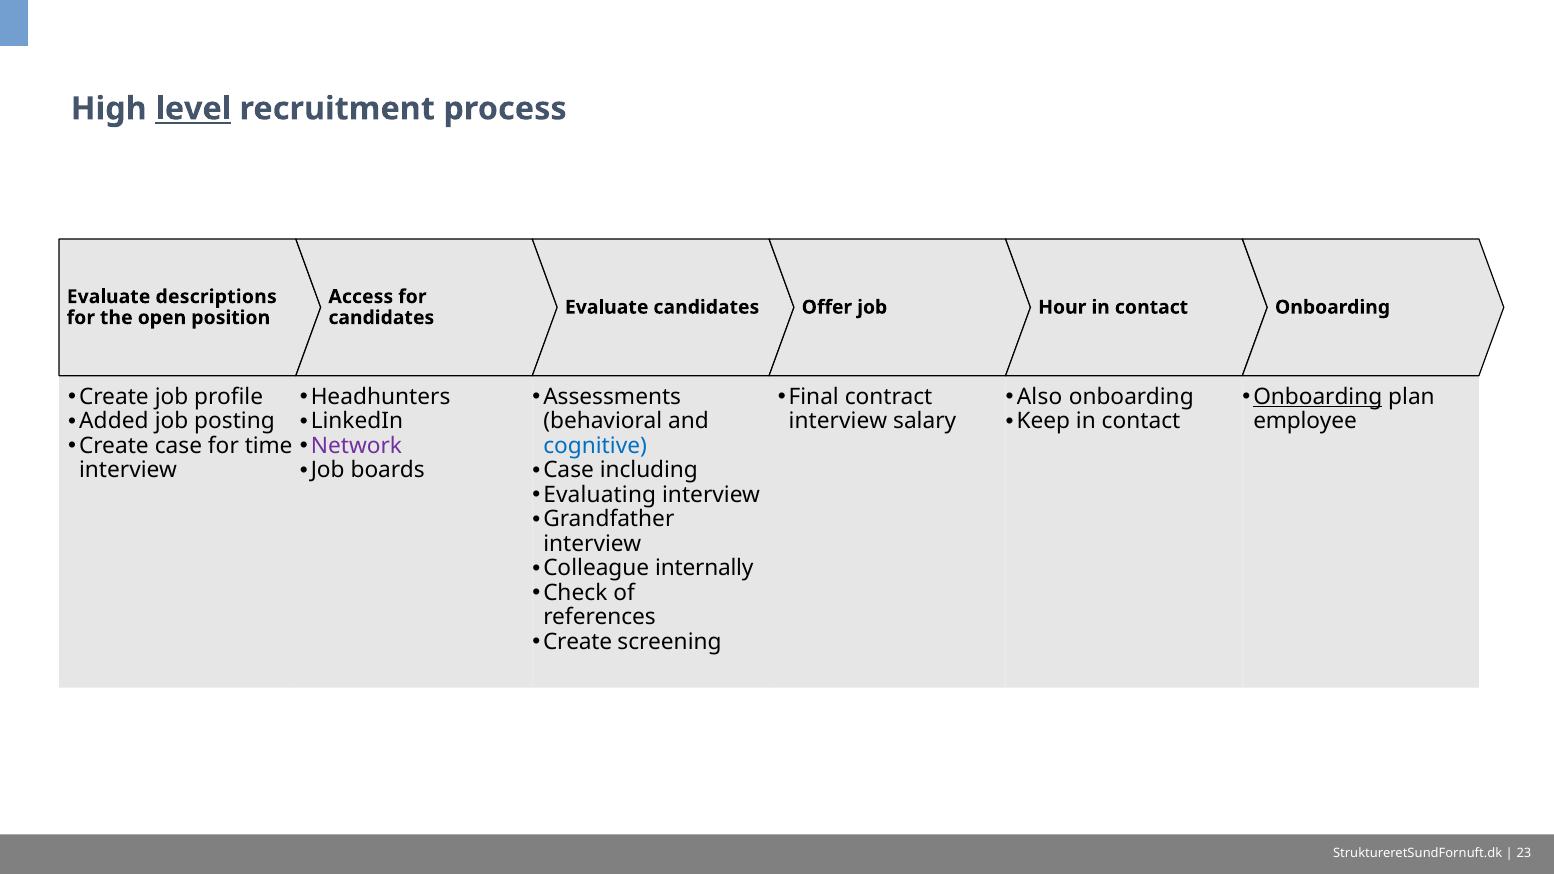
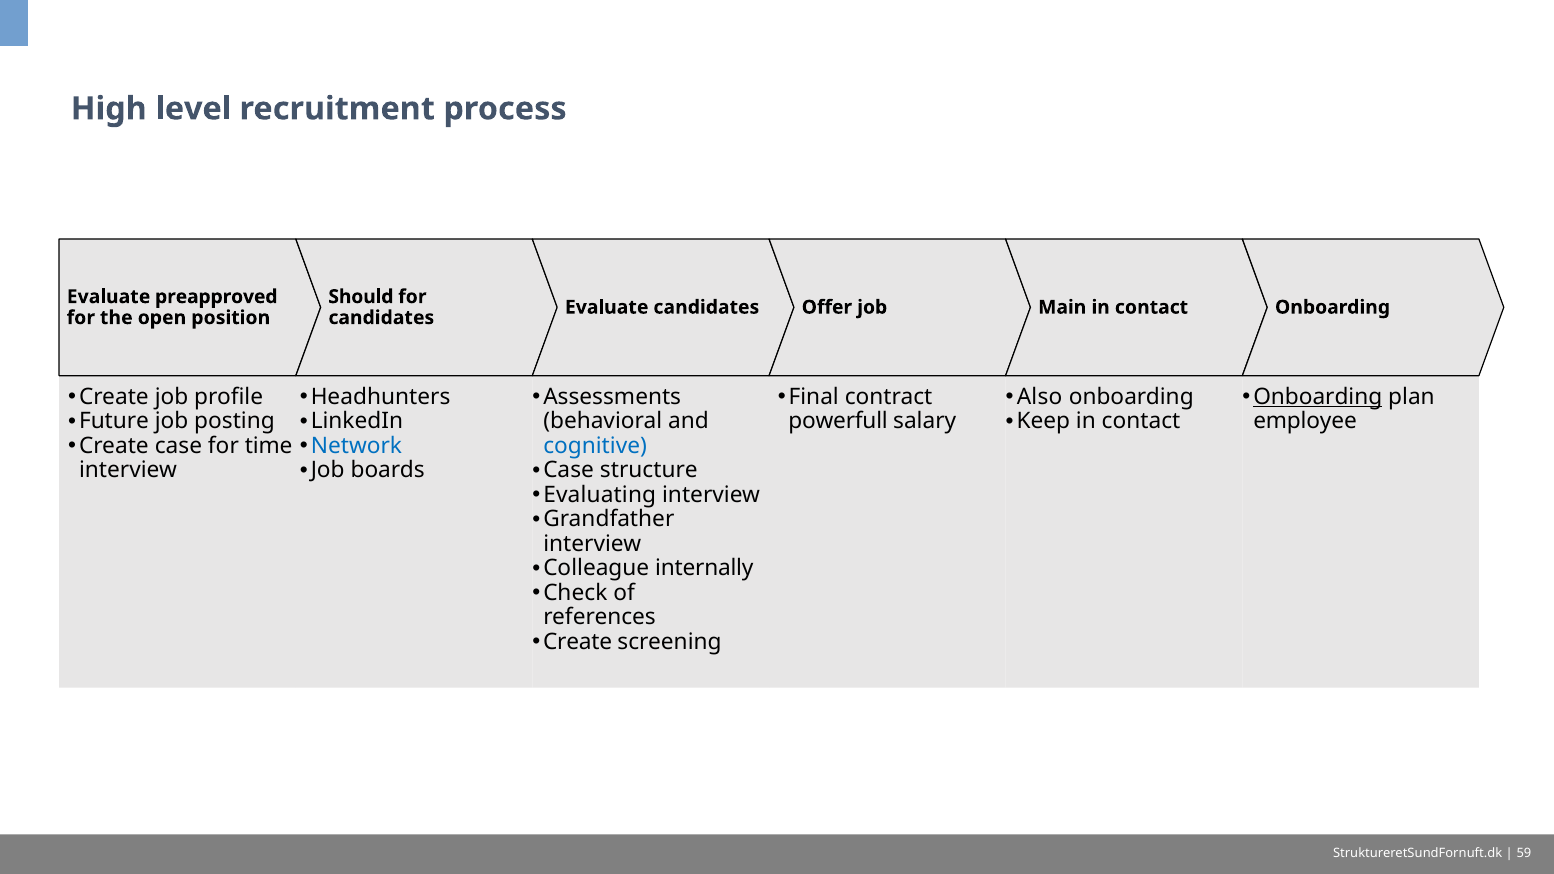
level underline: present -> none (193, 109)
descriptions: descriptions -> preapproved (216, 297)
Access: Access -> Should (361, 297)
Hour: Hour -> Main (1062, 307)
Added: Added -> Future (114, 421)
interview: interview -> powerfull (838, 421)
Network colour: purple -> blue (356, 446)
including: including -> structure (649, 470)
23: 23 -> 59 (1524, 854)
